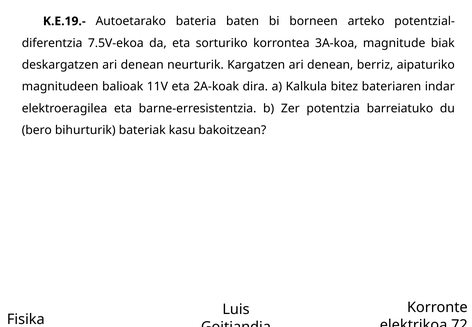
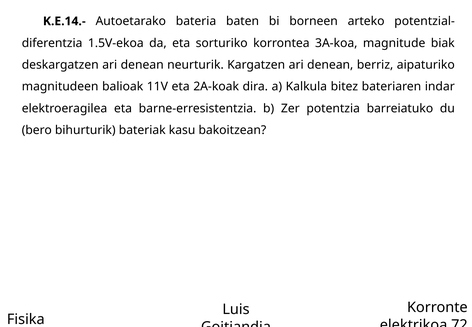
K.E.19.-: K.E.19.- -> K.E.14.- (64, 21)
7.5V-ekoa: 7.5V-ekoa -> 1.5V-ekoa (116, 43)
